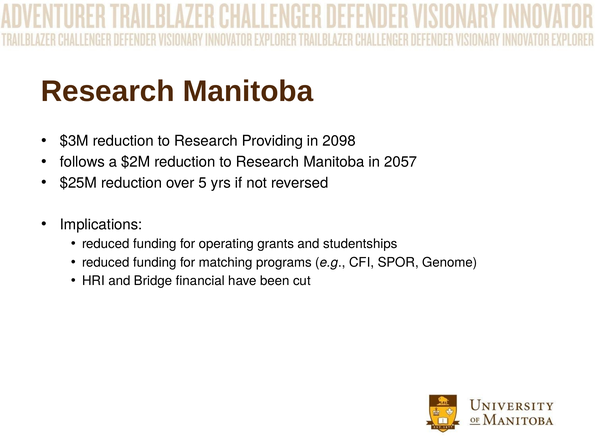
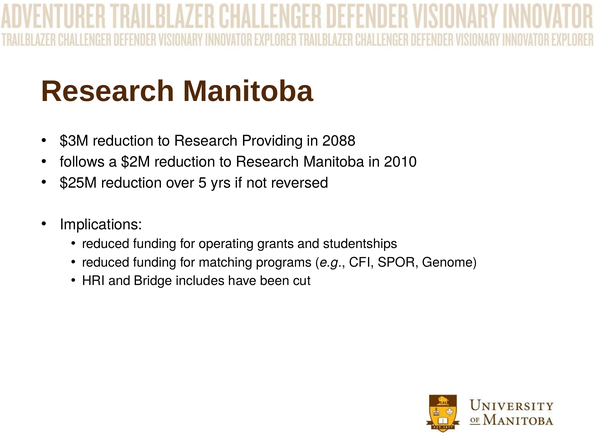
2098: 2098 -> 2088 (339, 141)
2057: 2057 -> 2010 (401, 162)
financial: financial -> includes (200, 280)
